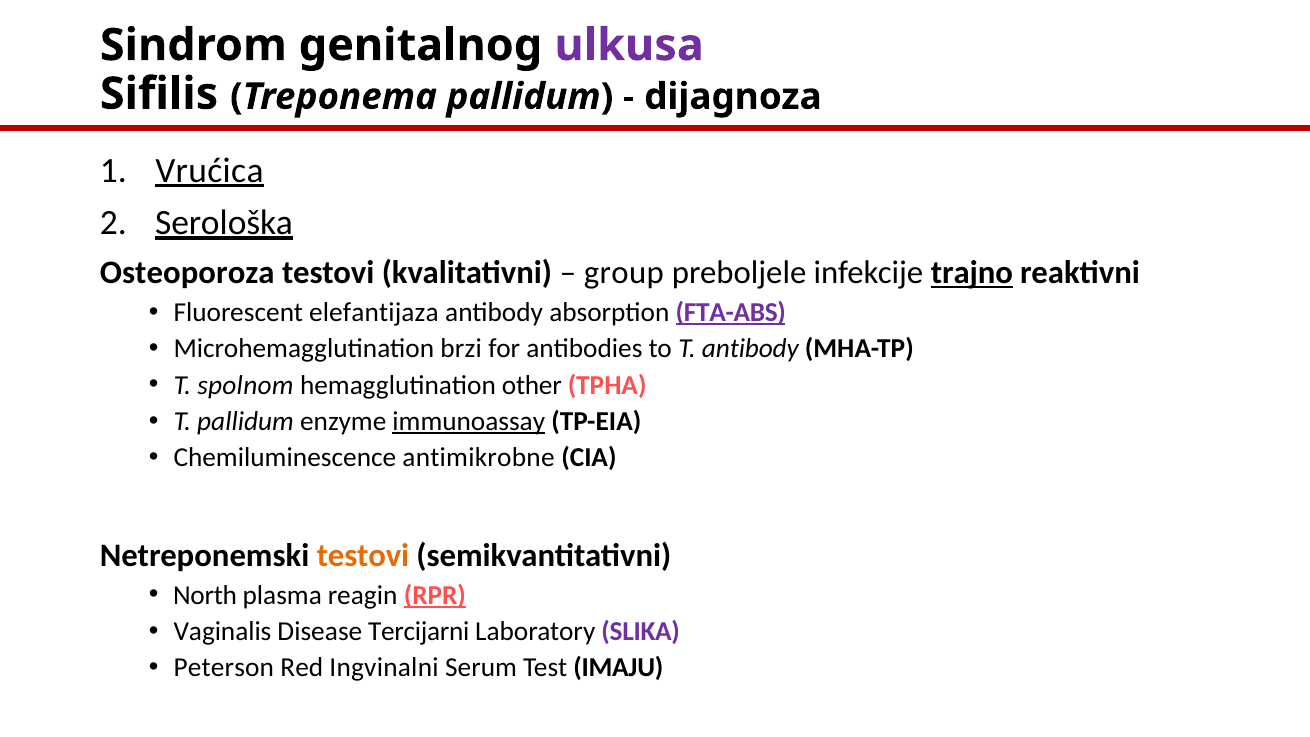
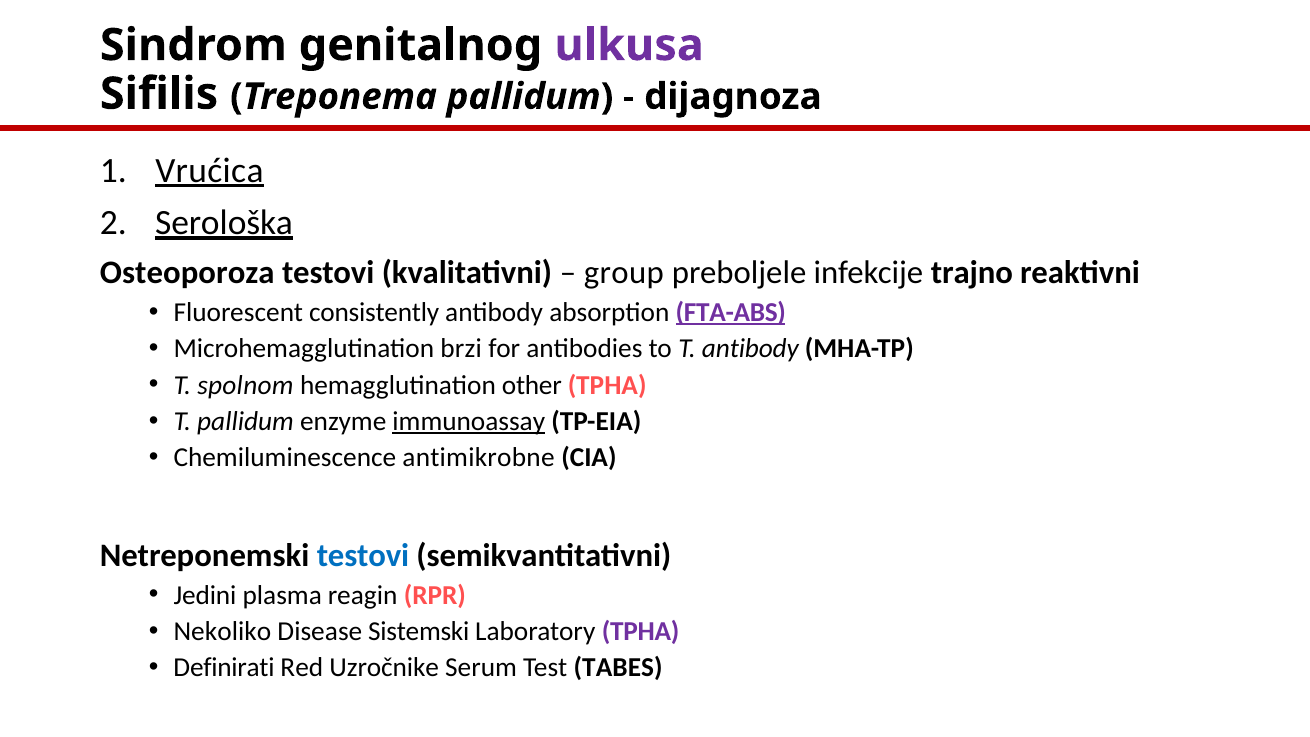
trajno underline: present -> none (972, 273)
elefantijaza: elefantijaza -> consistently (374, 312)
testovi colour: orange -> blue (363, 556)
North: North -> Jedini (205, 595)
RPR underline: present -> none (435, 595)
Vaginalis: Vaginalis -> Nekoliko (222, 631)
Tercijarni: Tercijarni -> Sistemski (419, 631)
Laboratory SLIKA: SLIKA -> TPHA (641, 631)
Peterson: Peterson -> Definirati (224, 668)
Ingvinalni: Ingvinalni -> Uzročnike (384, 668)
IMAJU: IMAJU -> TABES (618, 668)
